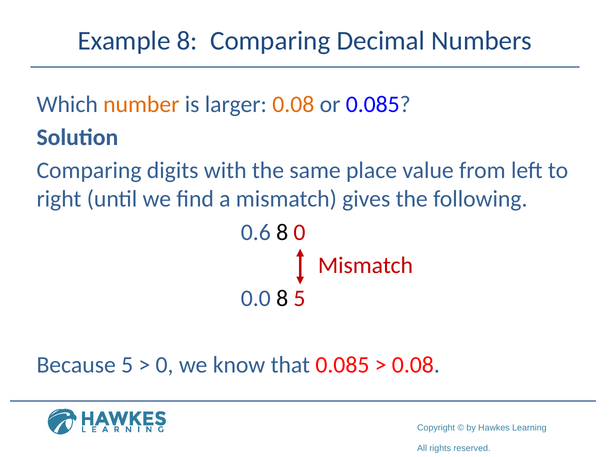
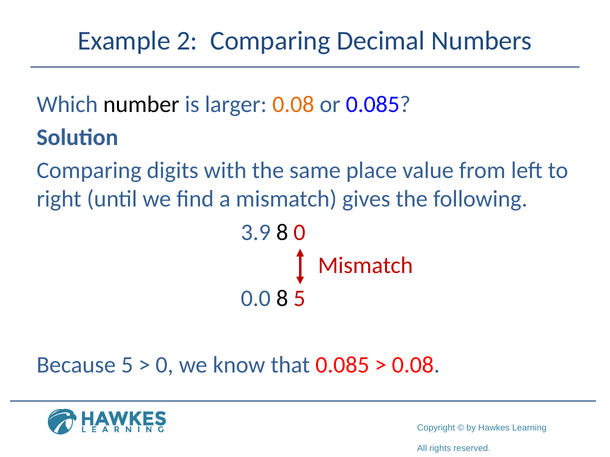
Example 8: 8 -> 2 (187, 41)
number colour: orange -> black (141, 104)
0.6: 0.6 -> 3.9 (256, 232)
